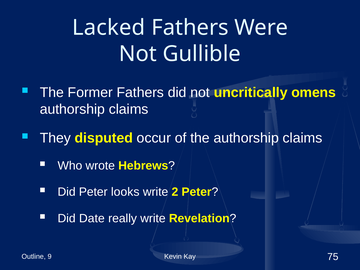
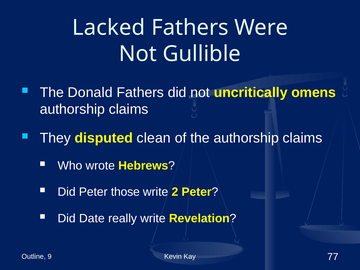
Former: Former -> Donald (90, 92)
occur: occur -> clean (154, 138)
looks: looks -> those (125, 192)
75: 75 -> 77 (333, 257)
